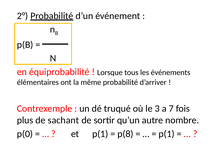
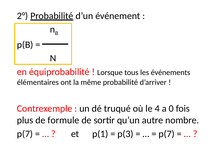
3: 3 -> 4 (157, 109)
7: 7 -> 0 (171, 109)
sachant: sachant -> formule (63, 120)
p(0: p(0 -> p(7 (25, 134)
p(8: p(8 -> p(3 (125, 134)
p(1: p(1 -> p(7 (167, 134)
